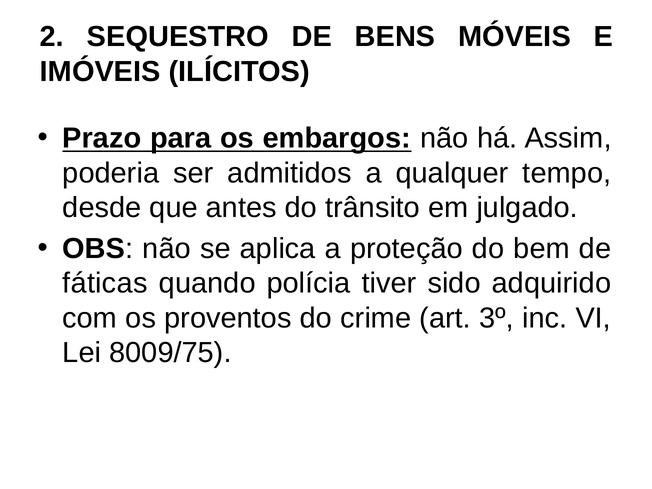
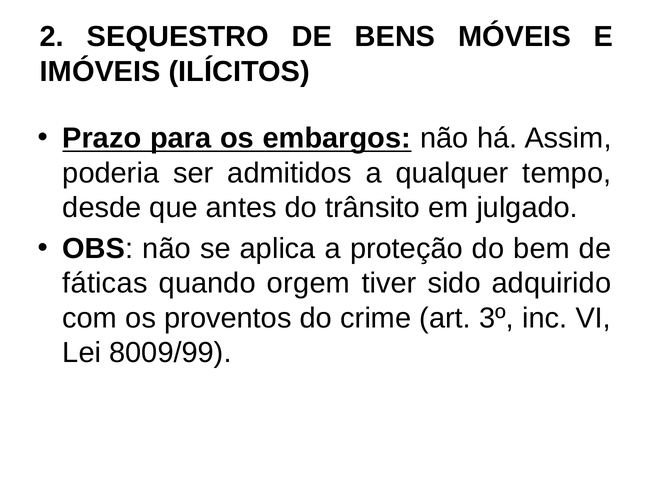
polícia: polícia -> orgem (308, 283)
8009/75: 8009/75 -> 8009/99 (170, 353)
